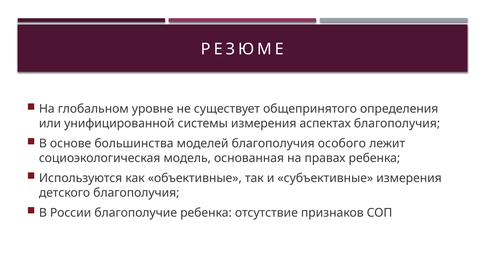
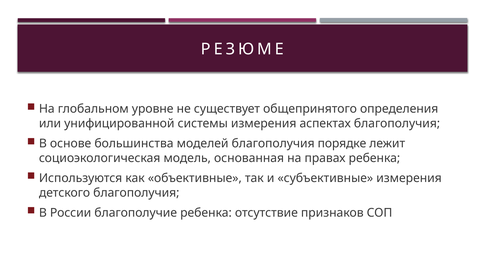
особого: особого -> порядке (342, 143)
